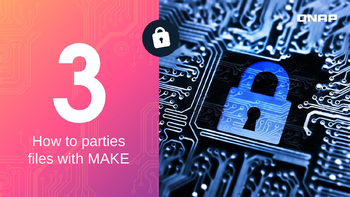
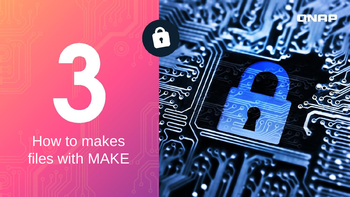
parties: parties -> makes (103, 141)
